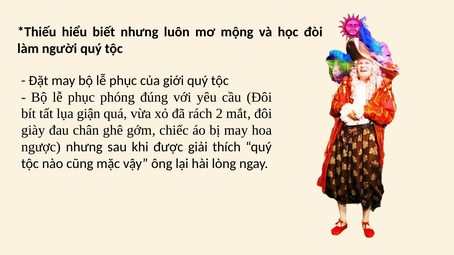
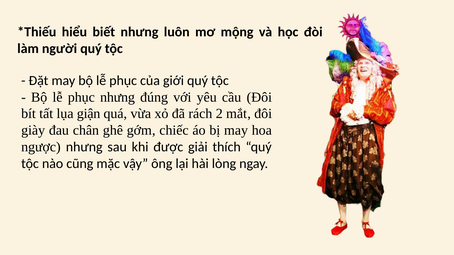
phục phóng: phóng -> nhưng (117, 97)
